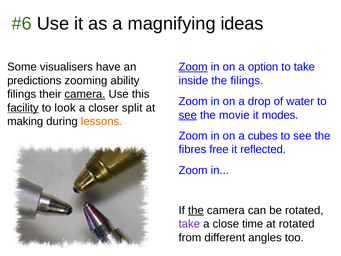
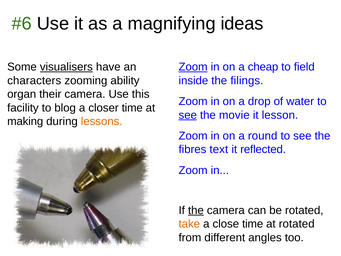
visualisers underline: none -> present (66, 67)
option: option -> cheap (263, 67)
to take: take -> field (304, 67)
predictions: predictions -> characters (34, 81)
filings: filings -> organ (22, 94)
camera underline: present -> none (85, 94)
facility underline: present -> none (23, 108)
look: look -> blog (65, 108)
closer split: split -> time (132, 108)
modes: modes -> lesson (280, 115)
cubes: cubes -> round (263, 136)
free: free -> text (219, 149)
take colour: purple -> orange (189, 224)
